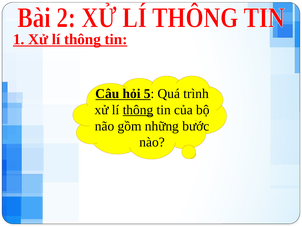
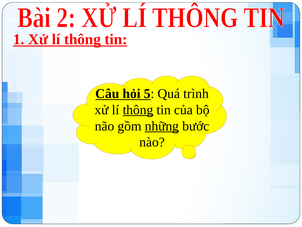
những underline: none -> present (162, 126)
